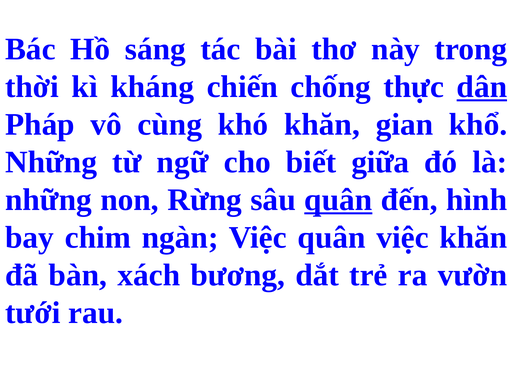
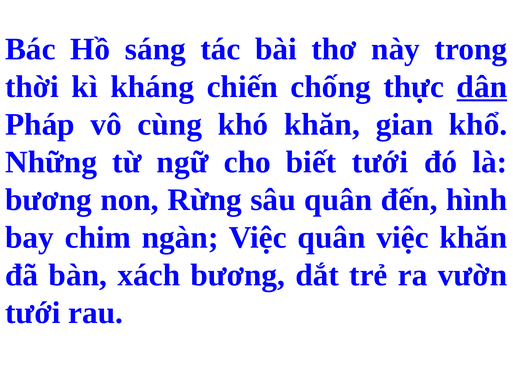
biết giữa: giữa -> tưới (380, 162)
những: những -> bương (48, 200)
quân underline: present -> none (338, 200)
